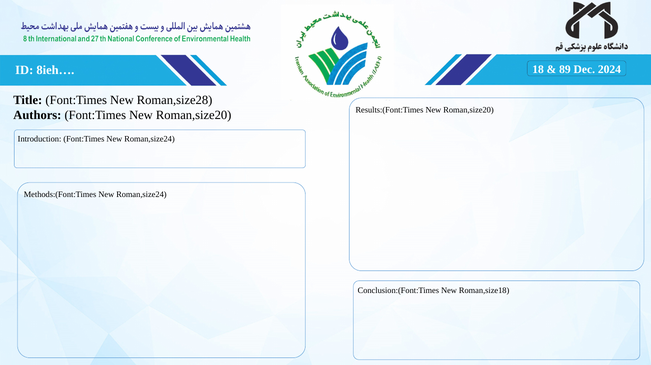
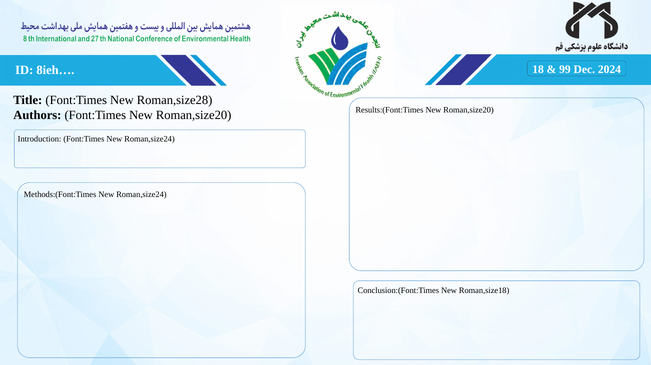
89: 89 -> 99 (565, 69)
